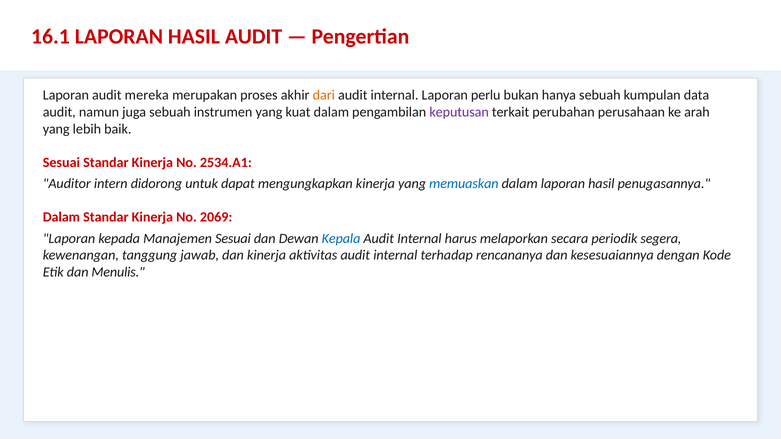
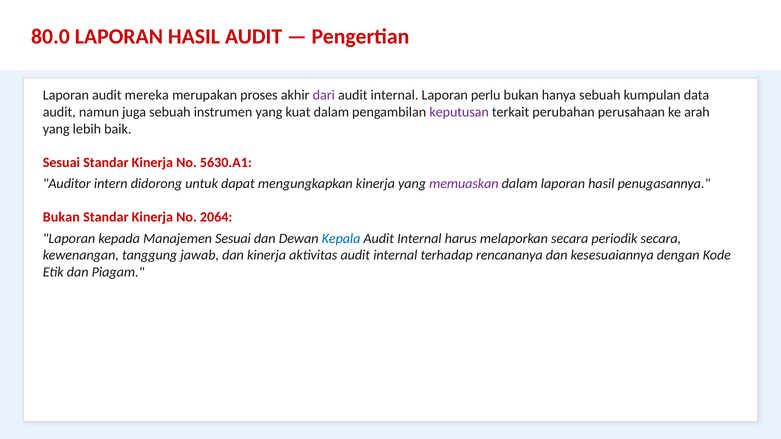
16.1: 16.1 -> 80.0 (50, 37)
dari colour: orange -> purple (324, 95)
2534.A1: 2534.A1 -> 5630.A1 (226, 163)
memuaskan colour: blue -> purple (464, 184)
Dalam: Dalam -> Bukan (61, 217)
2069: 2069 -> 2064 (216, 217)
periodik segera: segera -> secara (661, 239)
Menulis: Menulis -> Piagam (118, 272)
